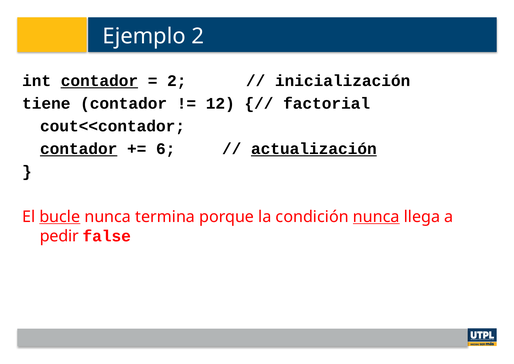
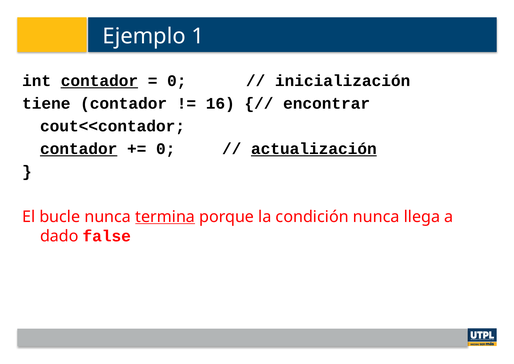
Ejemplo 2: 2 -> 1 (198, 36)
2: 2 -> 0 (177, 81)
12: 12 -> 16 (220, 103)
factorial: factorial -> encontrar (327, 103)
6: 6 -> 0 (166, 149)
bucle underline: present -> none (60, 217)
termina underline: none -> present (165, 217)
nunca underline: present -> none (376, 217)
pedir: pedir -> dado (59, 236)
